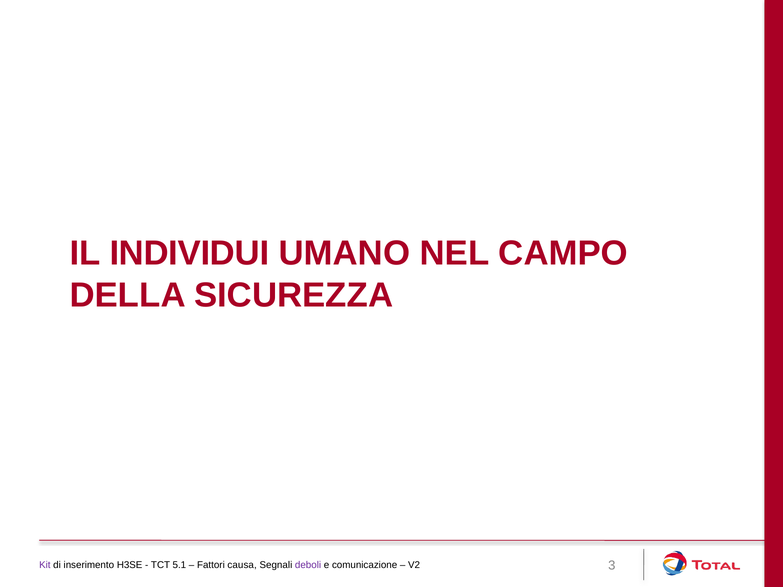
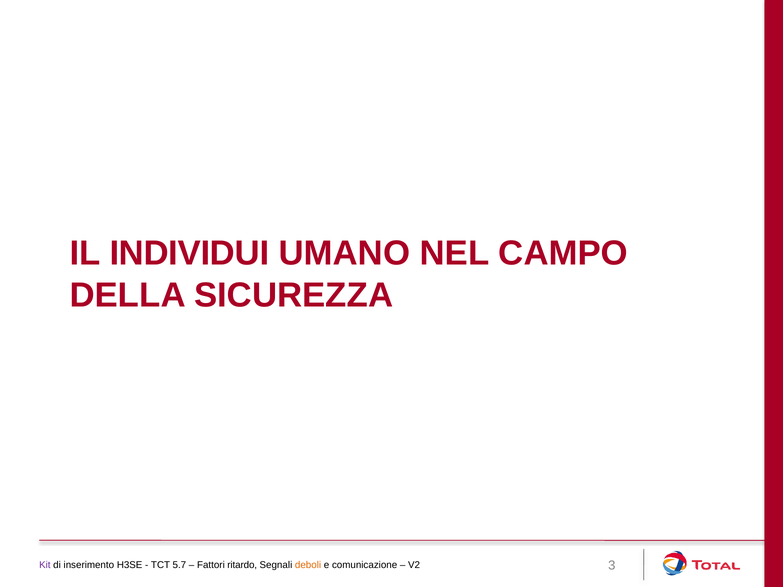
5.1: 5.1 -> 5.7 (179, 565)
causa: causa -> ritardo (242, 565)
deboli colour: purple -> orange (308, 565)
